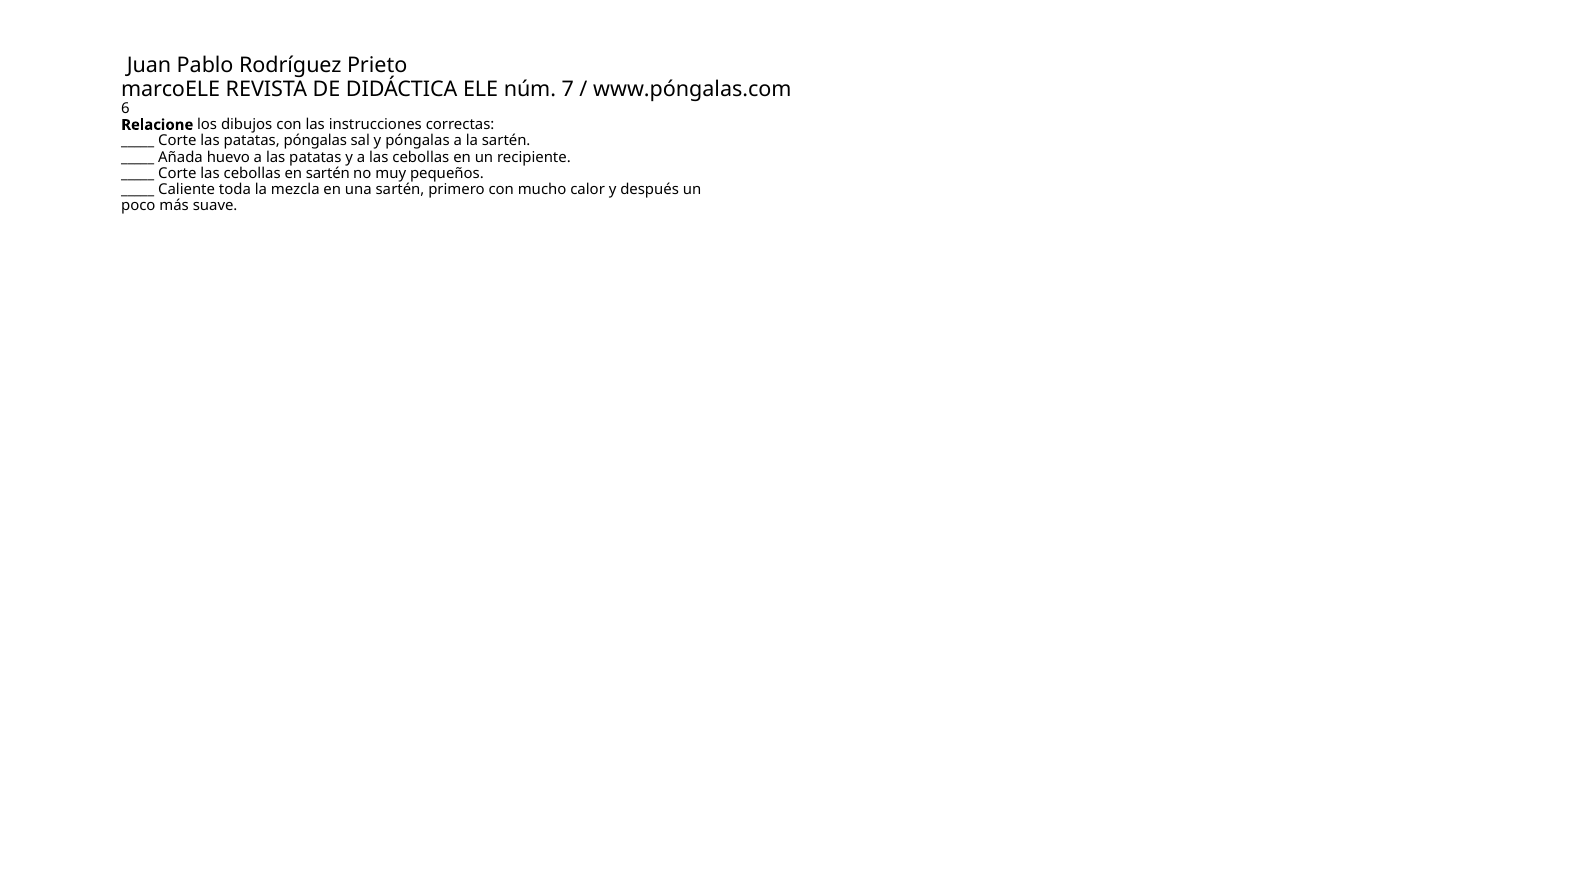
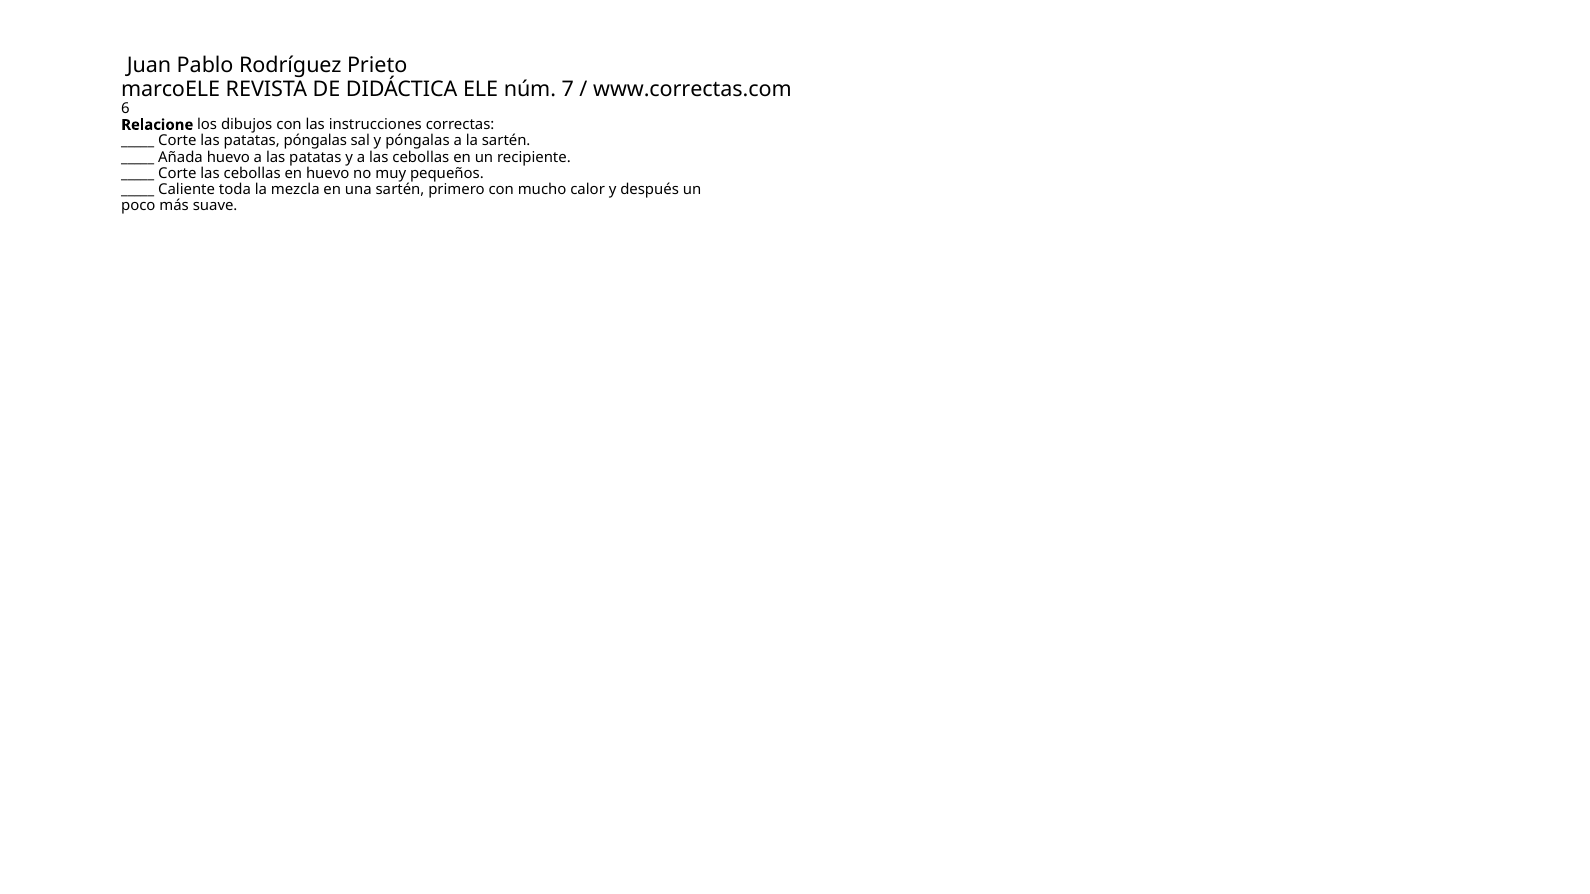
www.póngalas.com: www.póngalas.com -> www.correctas.com (692, 89)
en sartén: sartén -> huevo (328, 173)
